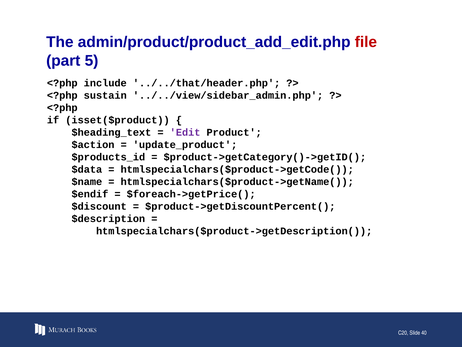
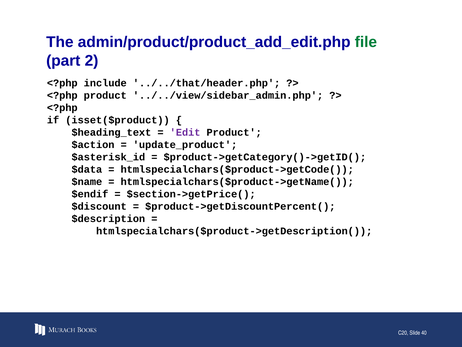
file colour: red -> green (366, 42)
5: 5 -> 2 (92, 61)
<?php sustain: sustain -> product (105, 95)
$products_id: $products_id -> $asterisk_id (108, 157)
$foreach->getPrice(: $foreach->getPrice( -> $section->getPrice( (191, 194)
